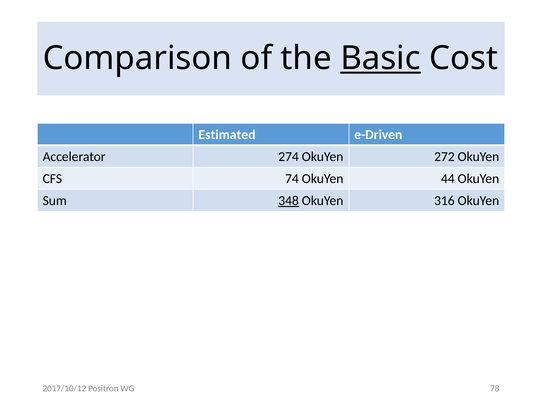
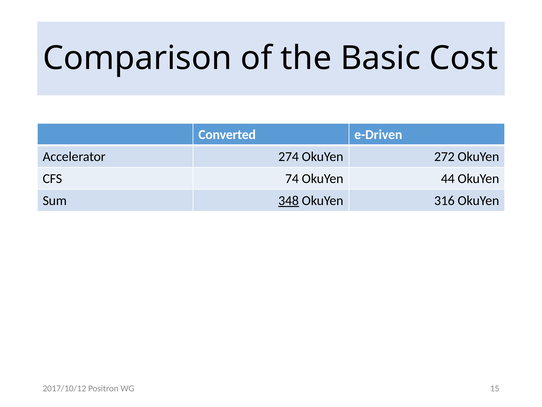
Basic underline: present -> none (381, 58)
Estimated: Estimated -> Converted (227, 134)
78: 78 -> 15 (495, 388)
